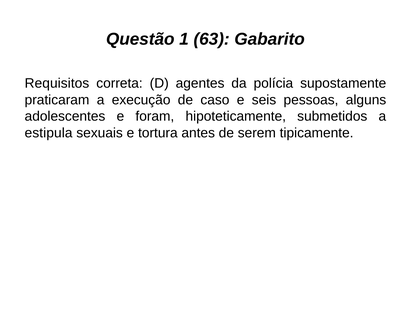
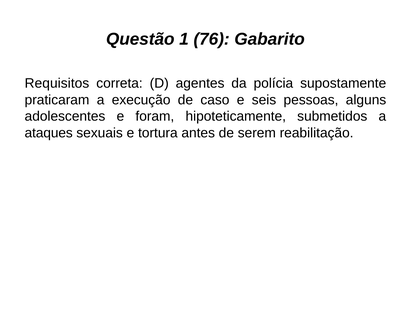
63: 63 -> 76 (212, 39)
estipula: estipula -> ataques (49, 132)
tipicamente: tipicamente -> reabilitação (317, 132)
